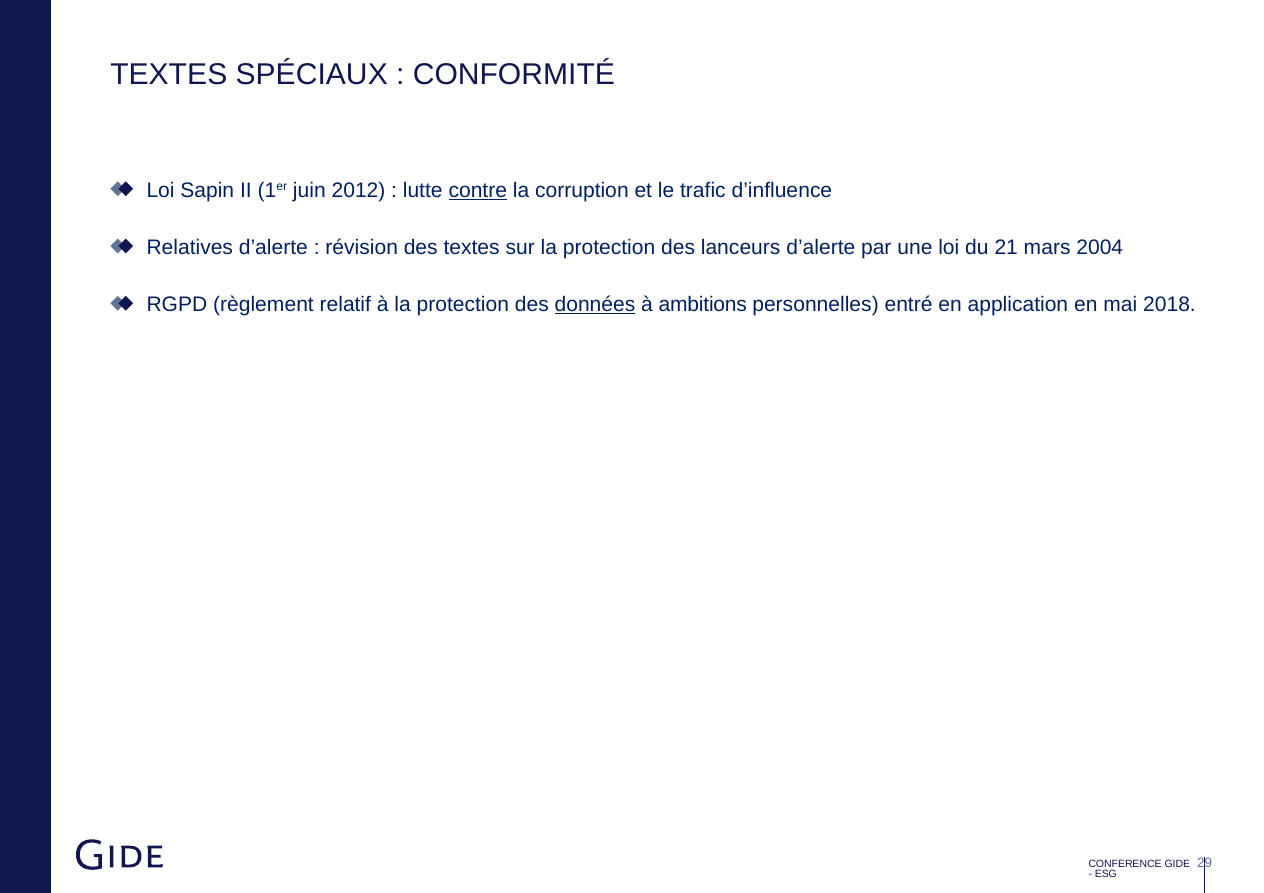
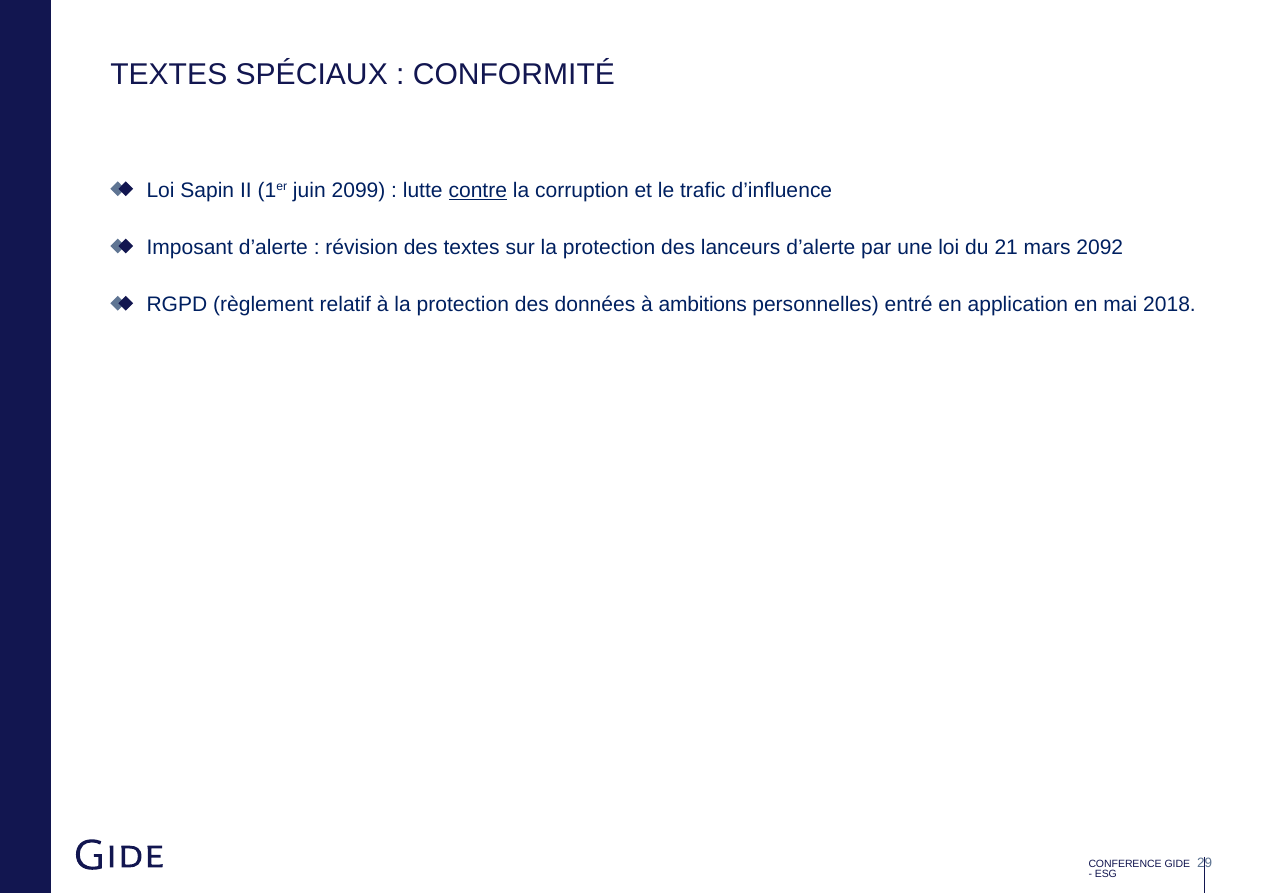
2012: 2012 -> 2099 (359, 190)
Relatives: Relatives -> Imposant (190, 248)
2004: 2004 -> 2092 (1100, 248)
données underline: present -> none (595, 305)
